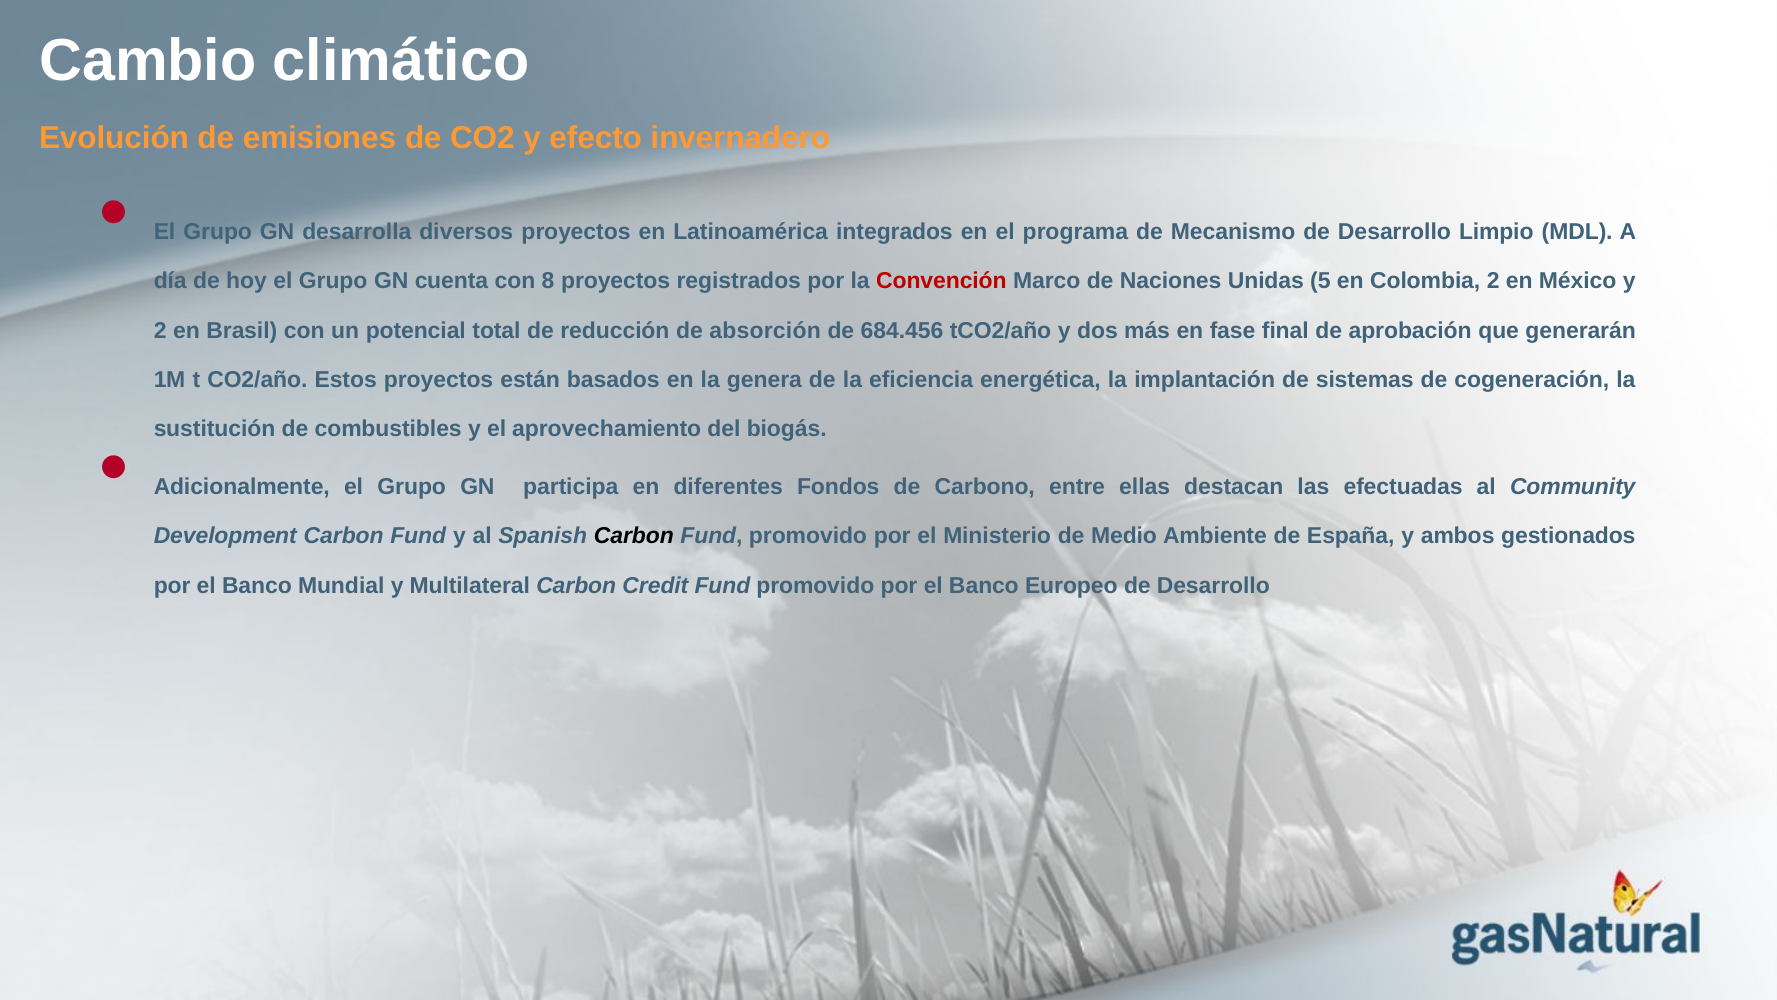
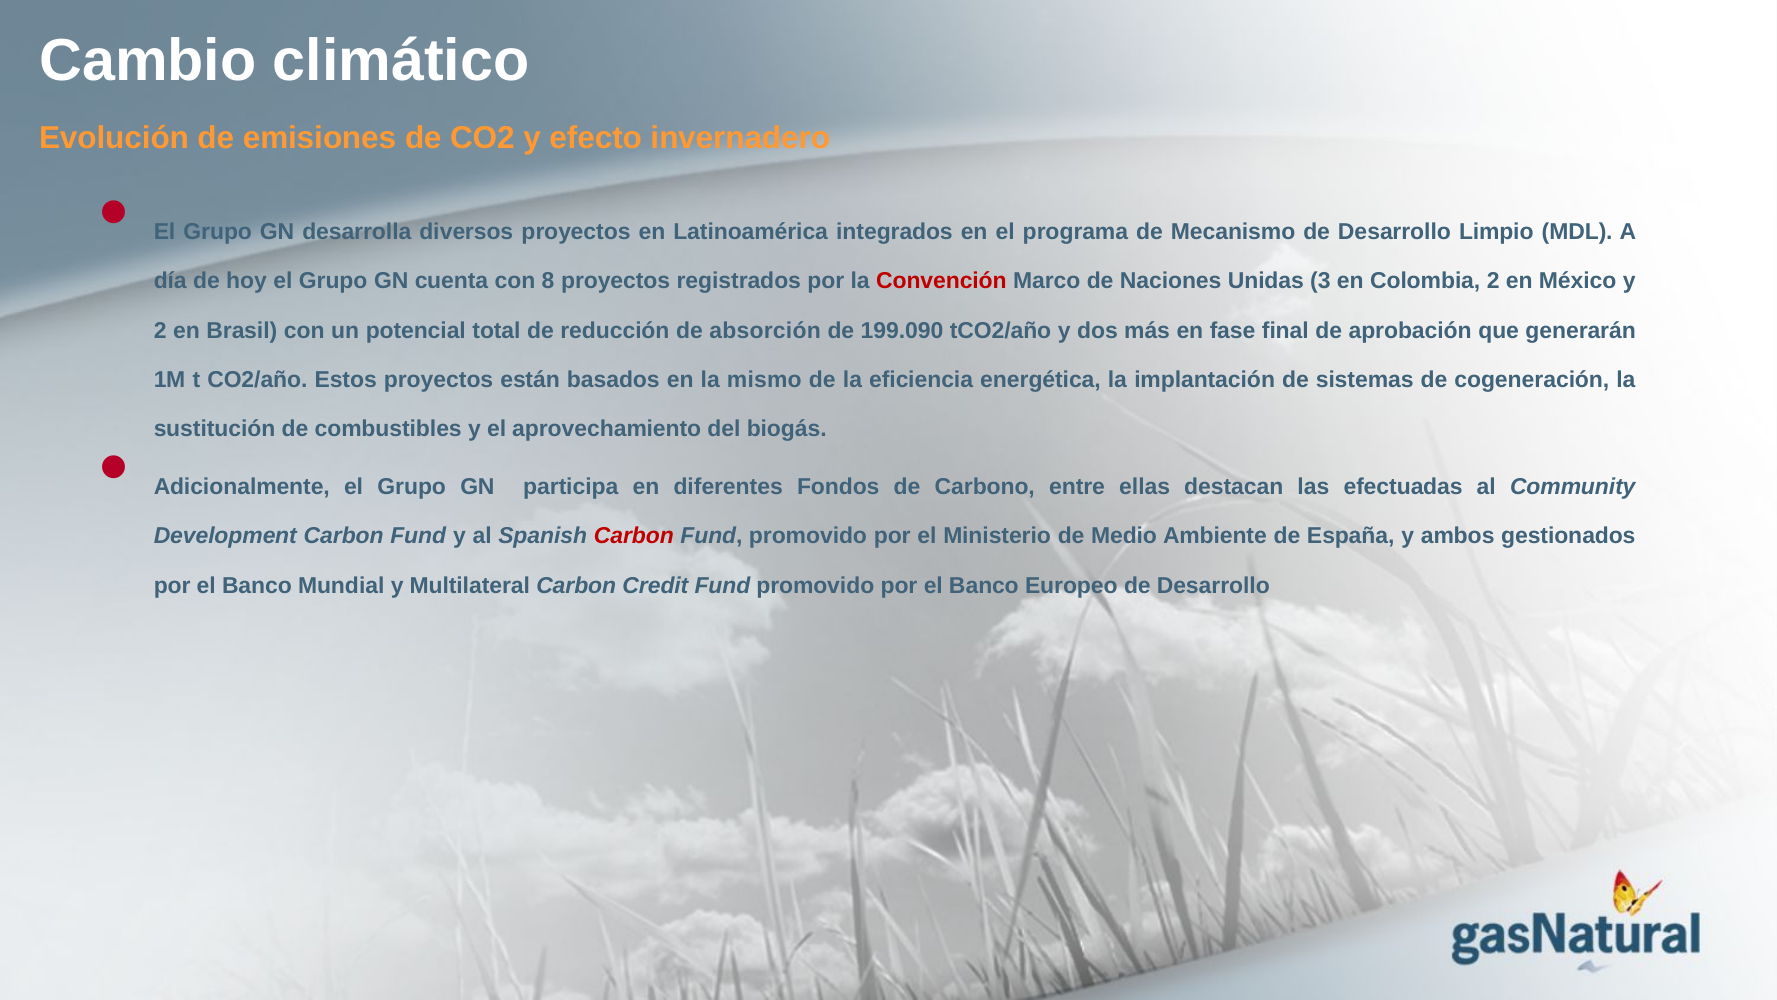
5: 5 -> 3 (1320, 281)
684.456: 684.456 -> 199.090 (902, 330)
genera: genera -> mismo (764, 380)
Carbon colour: black -> red (634, 536)
